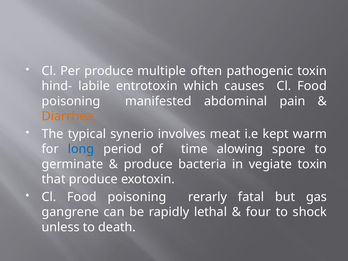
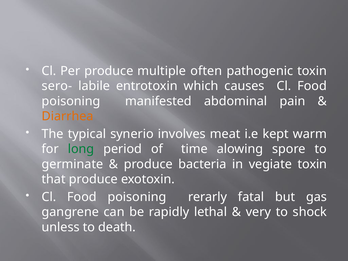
hind-: hind- -> sero- (57, 86)
long colour: blue -> green (81, 149)
four: four -> very (258, 212)
